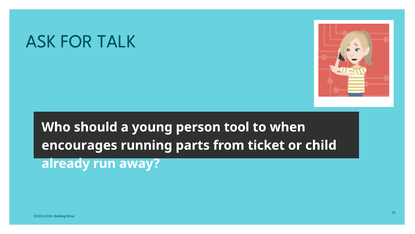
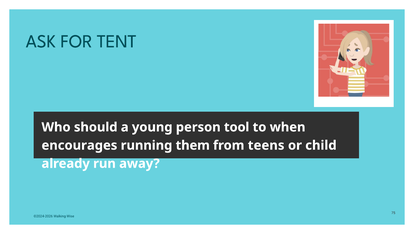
TALK: TALK -> TENT (117, 41)
parts: parts -> them (193, 145)
ticket: ticket -> teens (266, 145)
